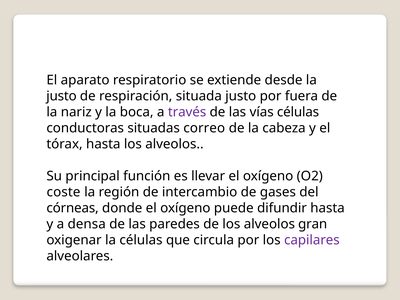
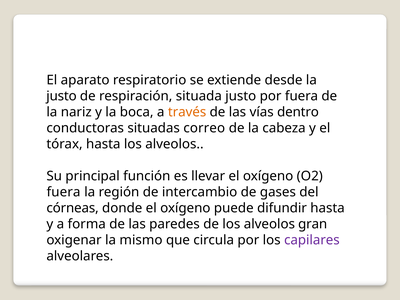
través colour: purple -> orange (187, 112)
vías células: células -> dentro (298, 112)
coste: coste -> fuera (64, 192)
densa: densa -> forma (87, 224)
la células: células -> mismo (141, 240)
